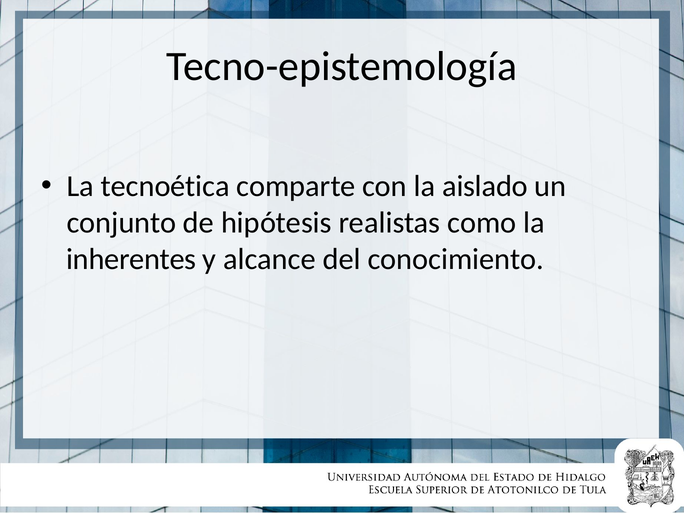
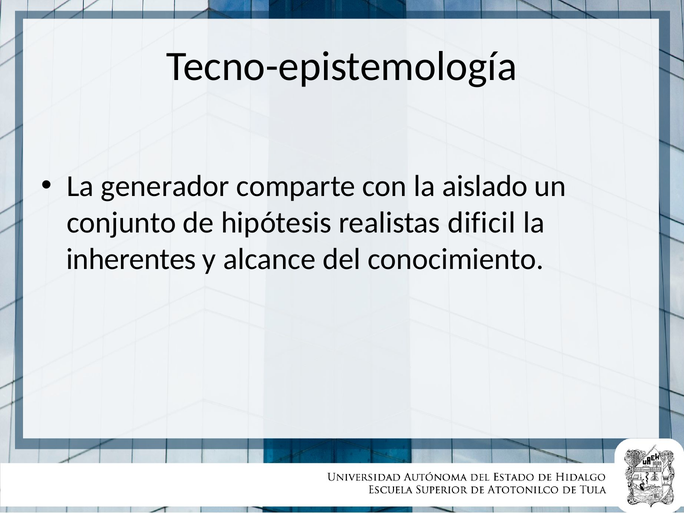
tecnoética: tecnoética -> generador (165, 186)
como: como -> dificil (482, 223)
